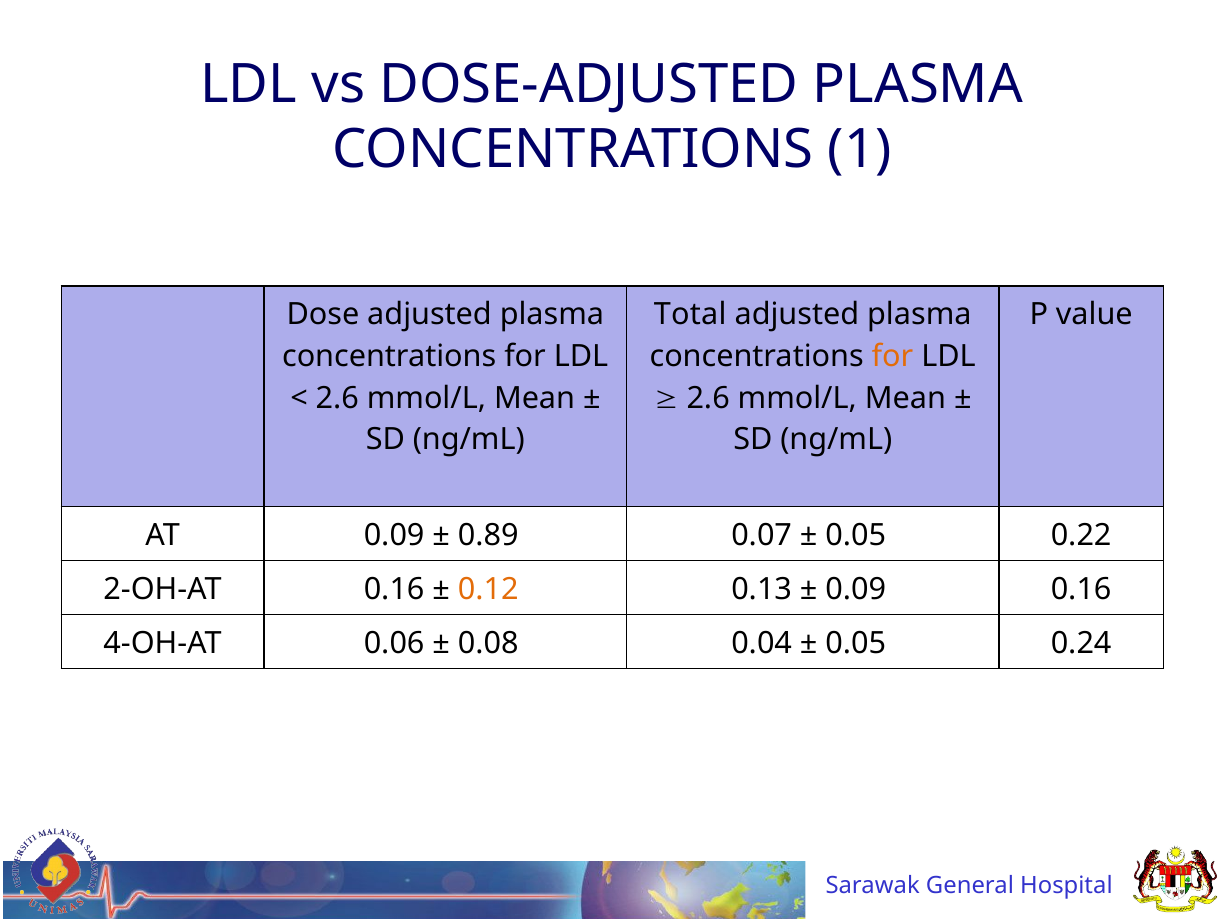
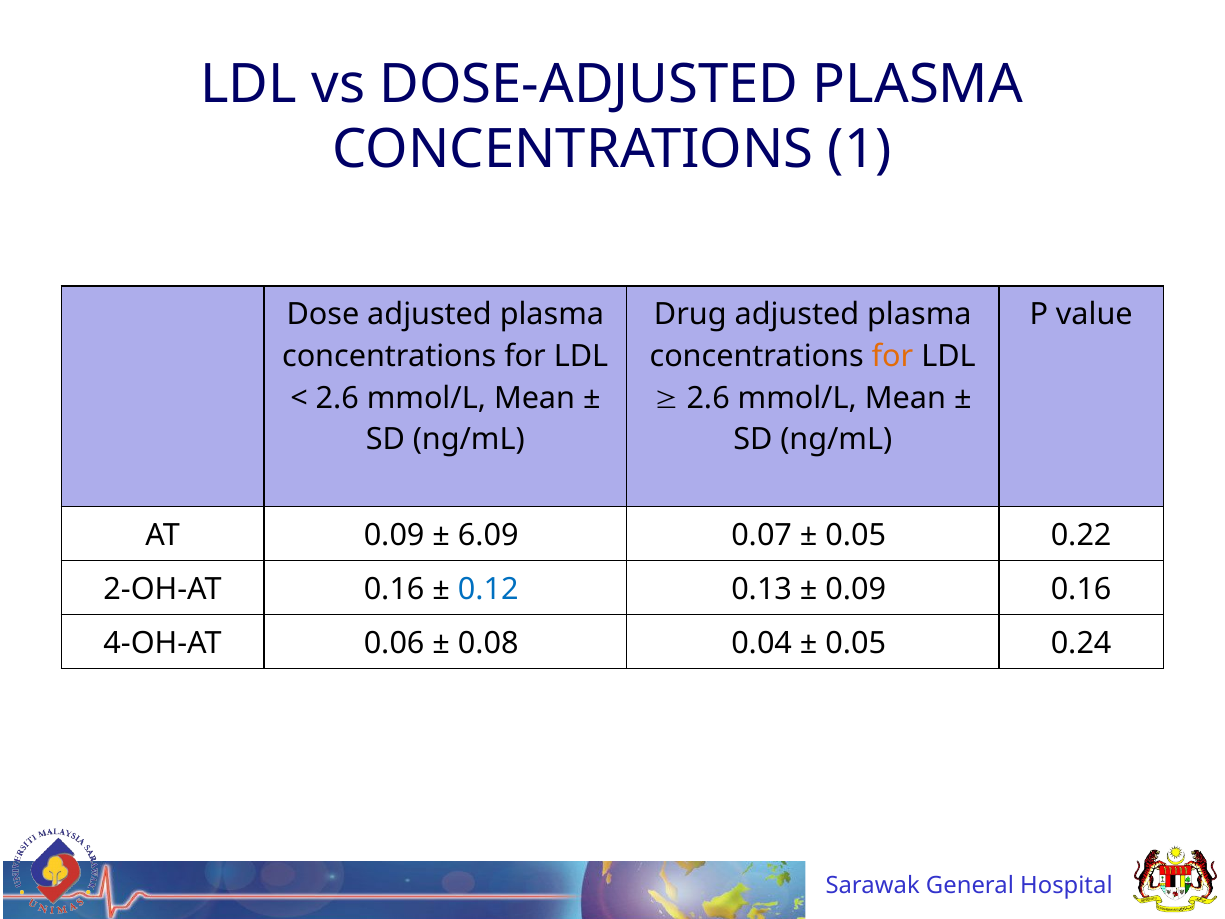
Total: Total -> Drug (690, 315)
0.89: 0.89 -> 6.09 (488, 535)
0.12 colour: orange -> blue (488, 589)
